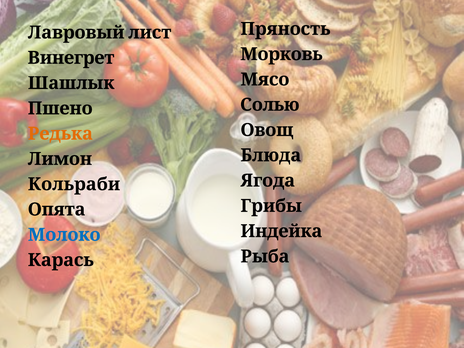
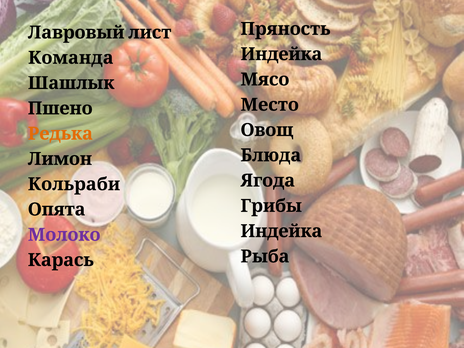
Морковь: Морковь -> Индейка (281, 54)
Винегрет: Винегрет -> Команда (71, 58)
Солью: Солью -> Место (270, 105)
Молоко colour: blue -> purple (64, 235)
